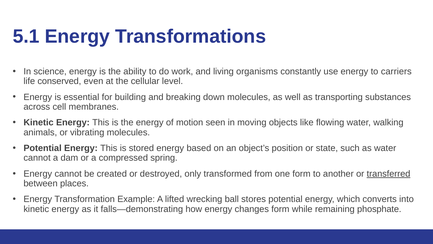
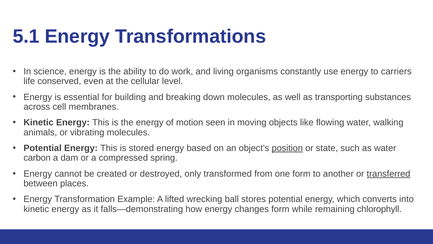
position underline: none -> present (287, 148)
cannot: cannot -> carbon (37, 158)
phosphate: phosphate -> chlorophyll (379, 209)
